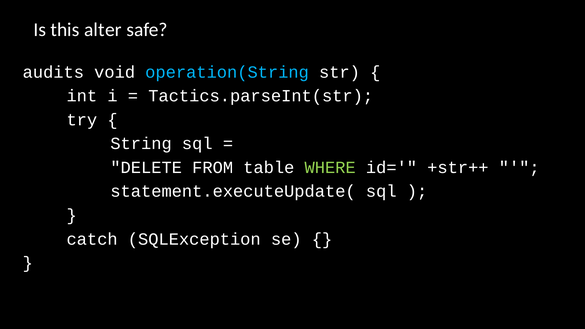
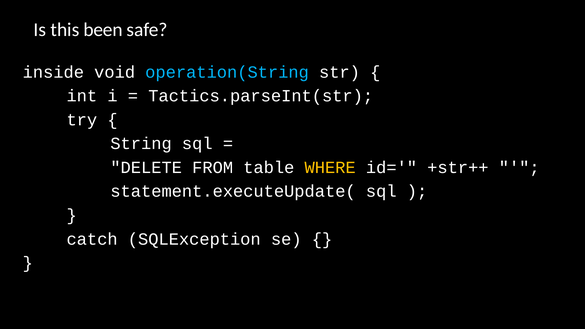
alter: alter -> been (103, 30)
audits: audits -> inside (53, 72)
WHERE colour: light green -> yellow (330, 168)
